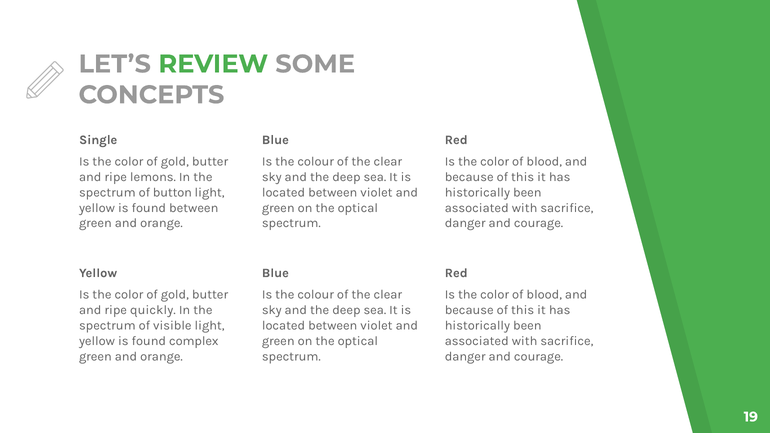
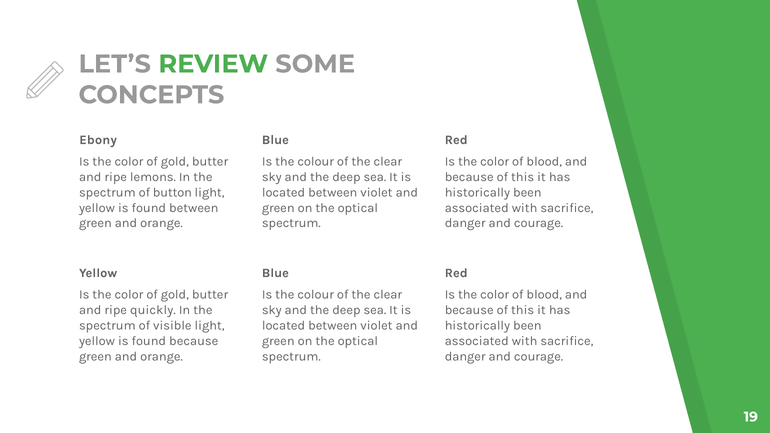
Single: Single -> Ebony (98, 140)
found complex: complex -> because (194, 341)
